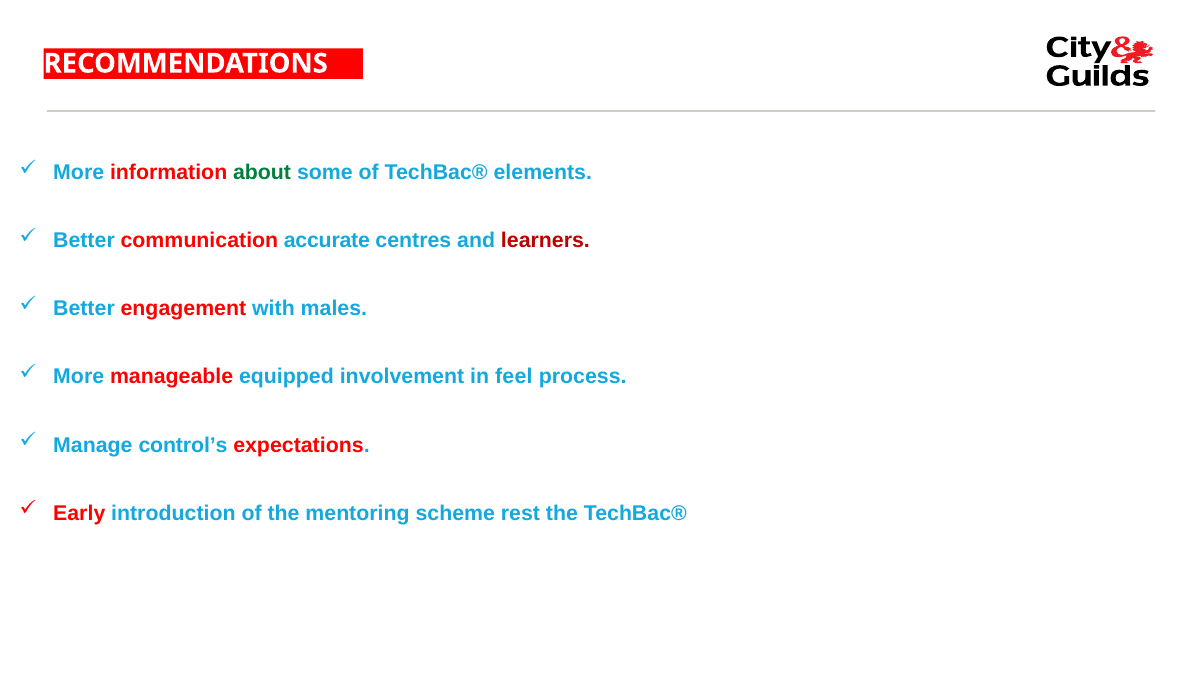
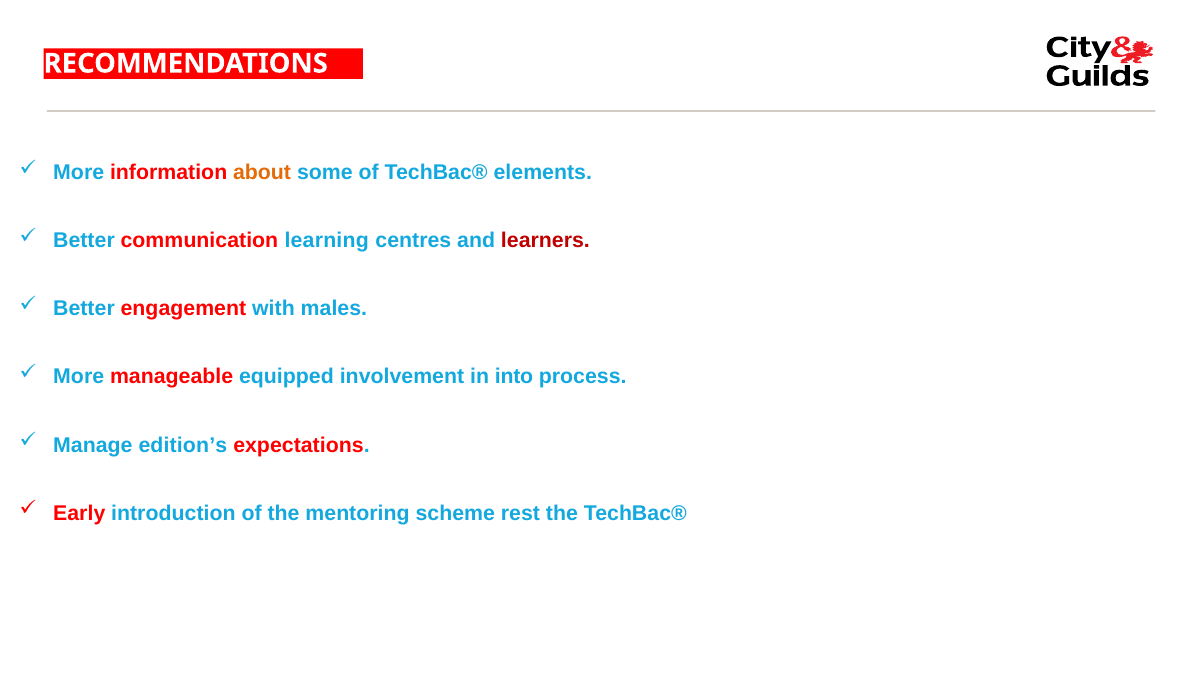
about colour: green -> orange (262, 172)
accurate: accurate -> learning (327, 241)
feel: feel -> into (514, 377)
control’s: control’s -> edition’s (183, 445)
